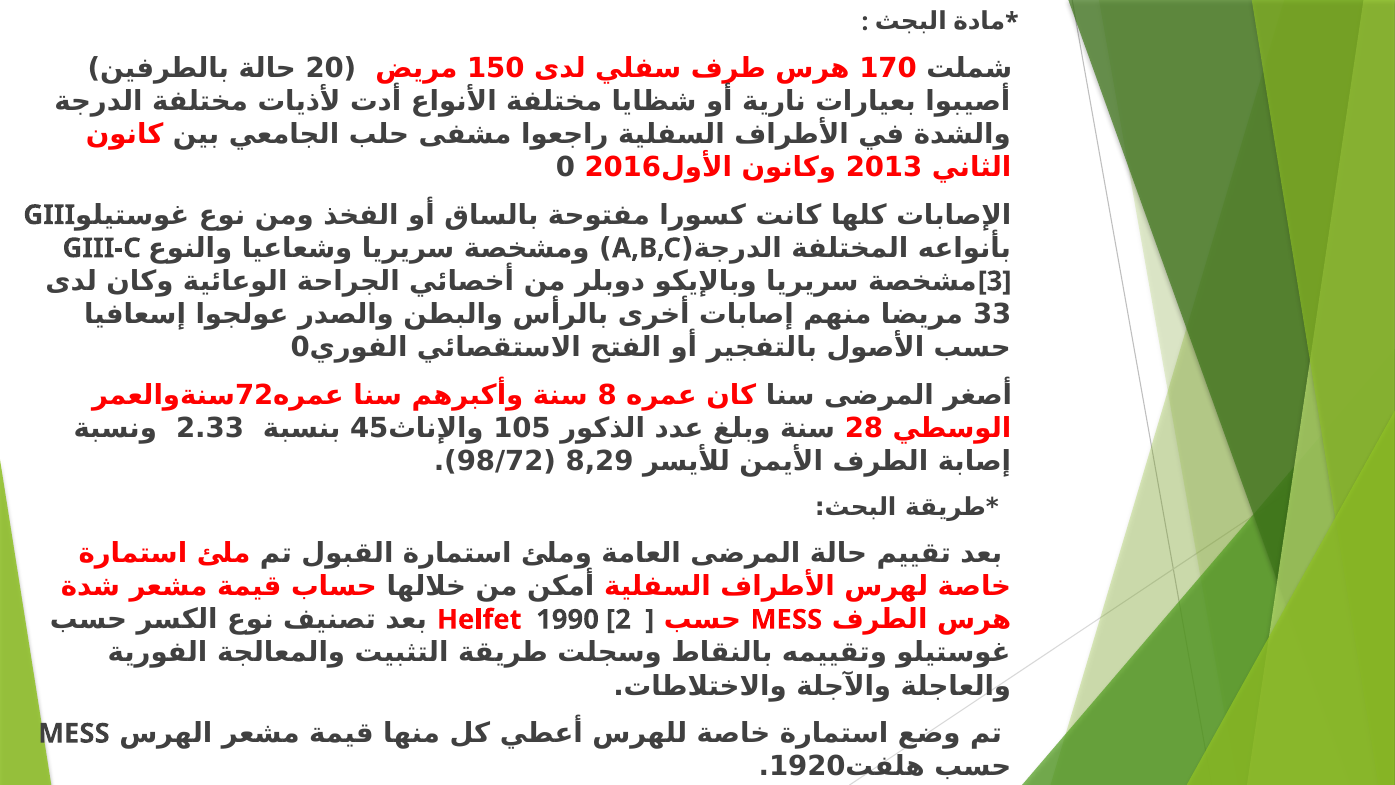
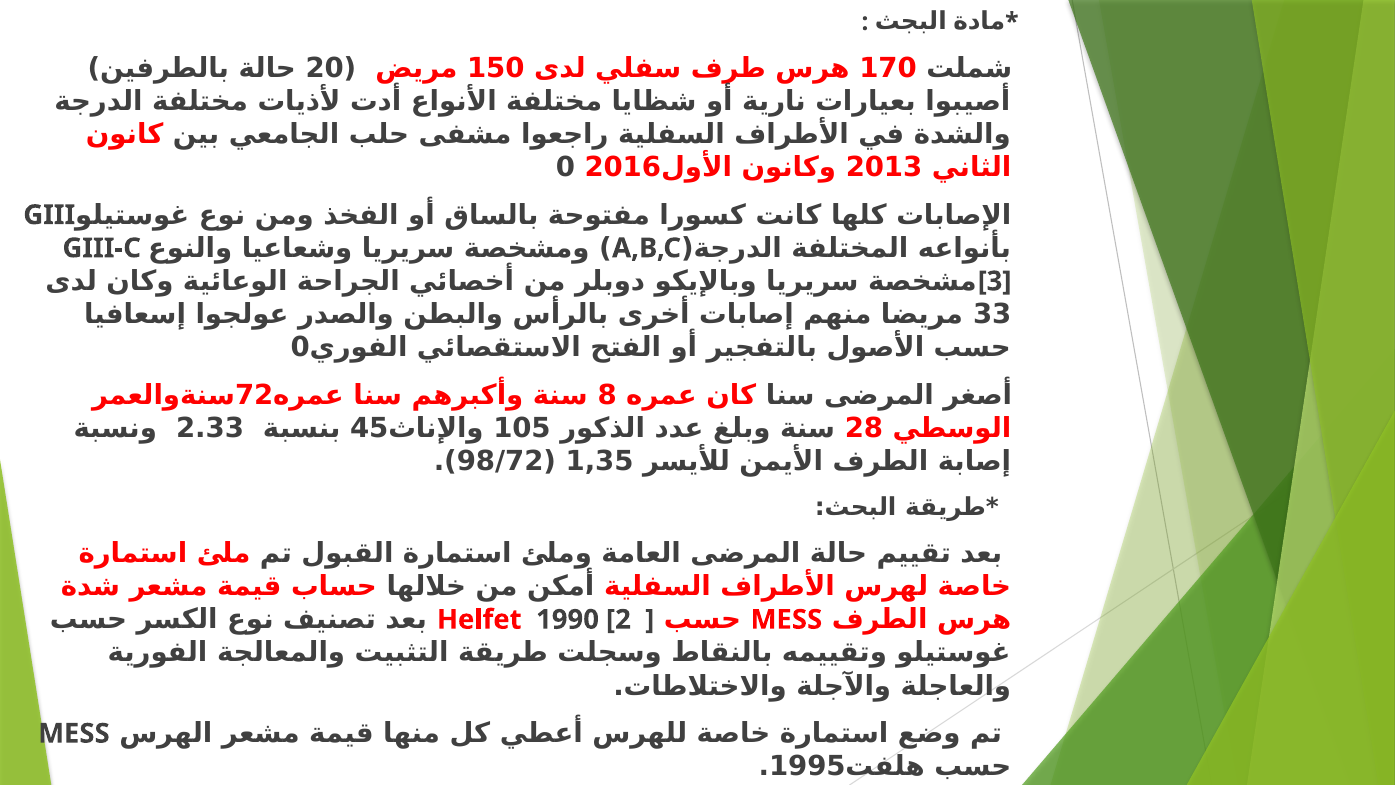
8,29: 8,29 -> 1,35 (600, 461)
1920: 1920 -> 1995 (807, 766)
